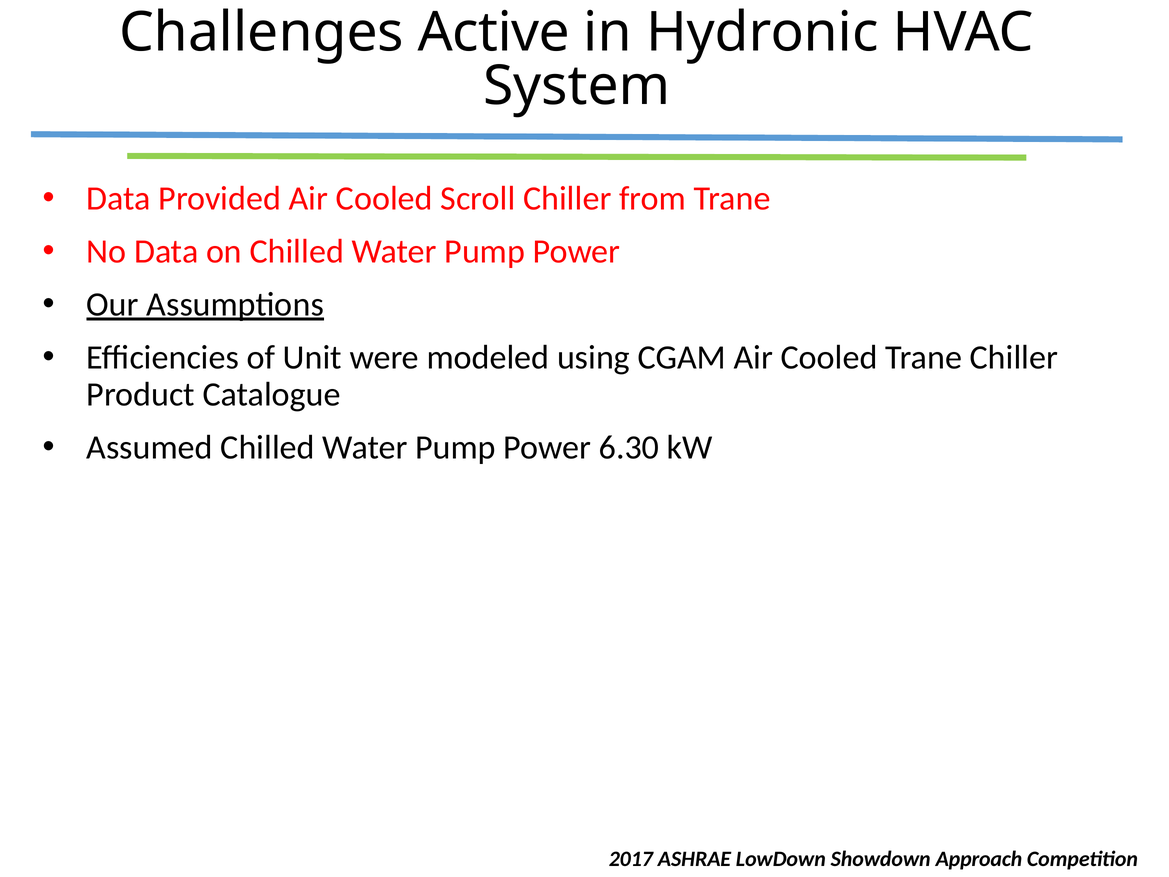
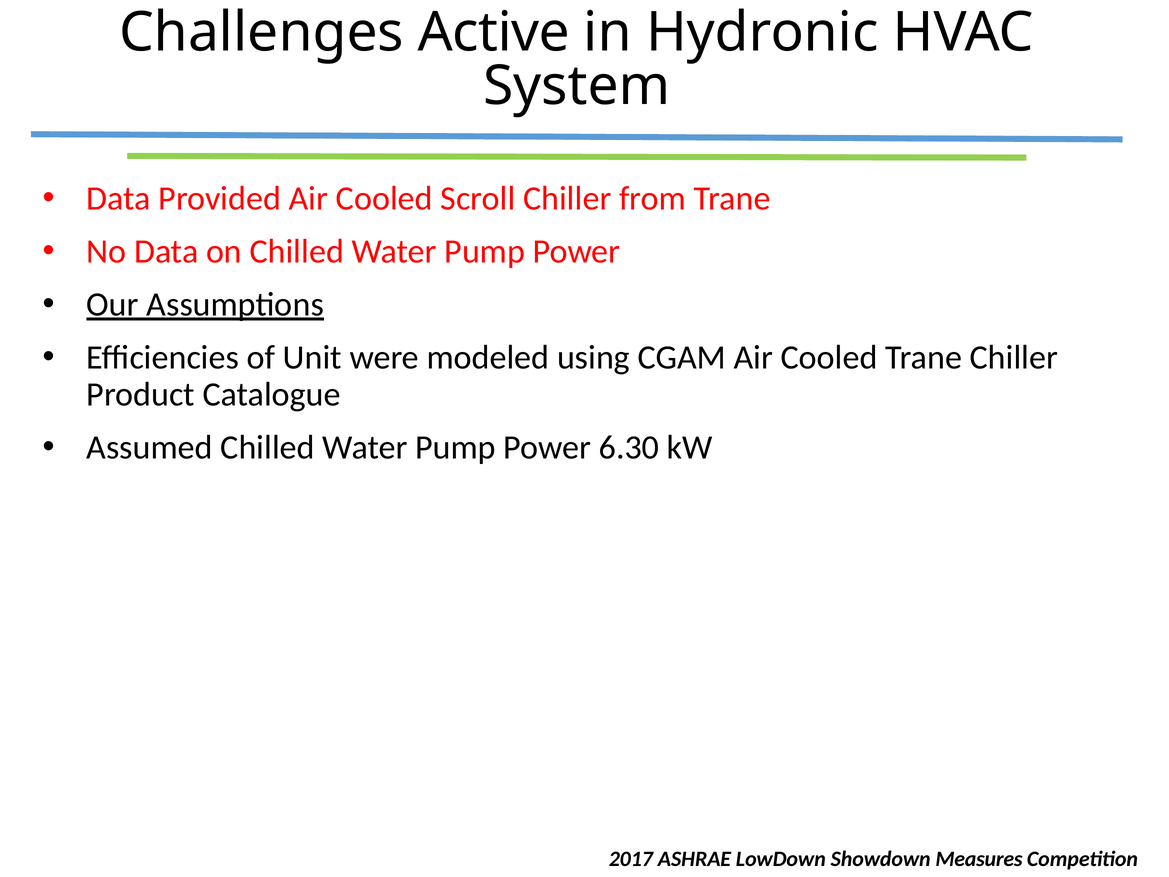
Approach: Approach -> Measures (979, 859)
